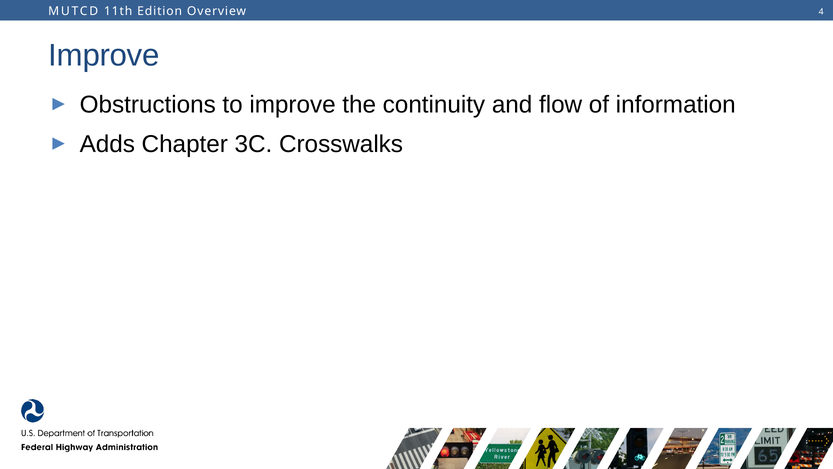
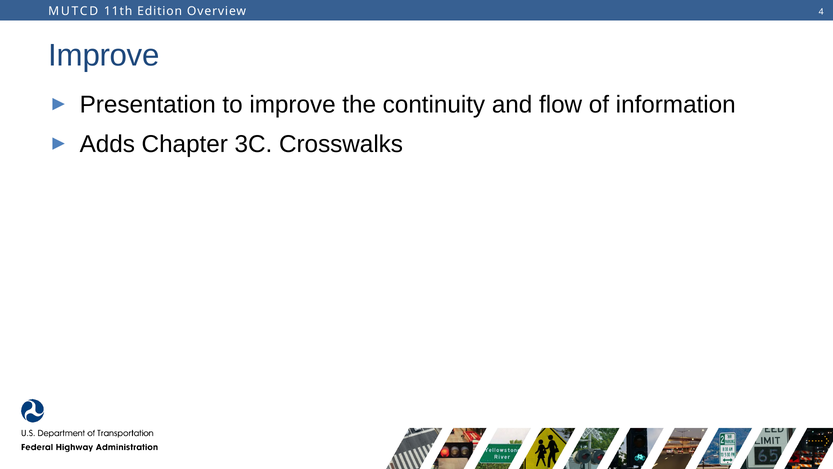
Obstructions: Obstructions -> Presentation (148, 105)
